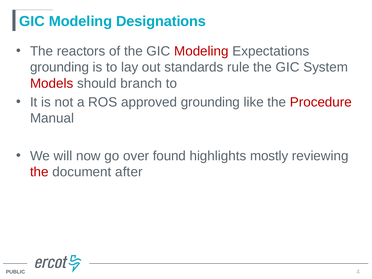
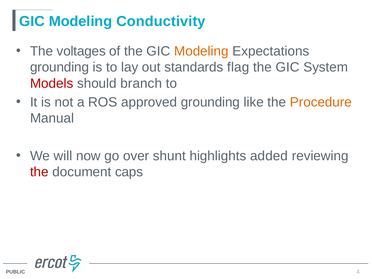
Designations: Designations -> Conductivity (161, 21)
reactors: reactors -> voltages (81, 51)
Modeling colour: red -> orange (201, 51)
rule: rule -> flag (238, 67)
Procedure colour: red -> orange (321, 102)
found: found -> shunt (169, 156)
mostly: mostly -> added (269, 156)
after: after -> caps (129, 172)
